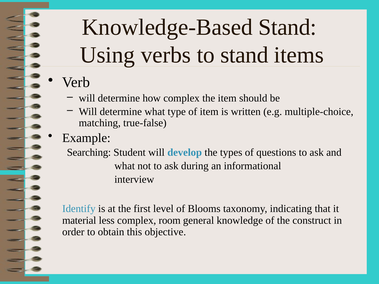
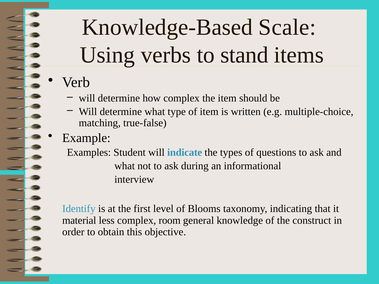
Knowledge-Based Stand: Stand -> Scale (287, 27)
Searching: Searching -> Examples (89, 153)
develop: develop -> indicate (185, 153)
